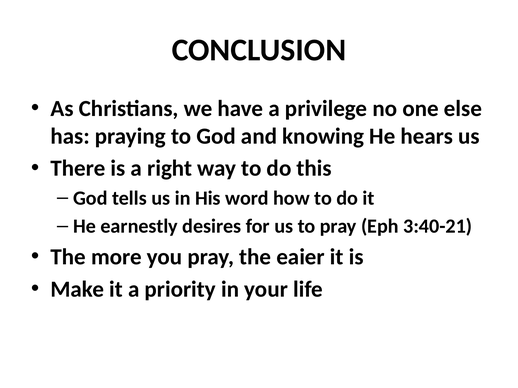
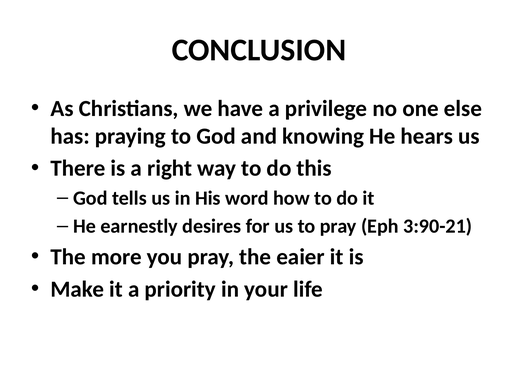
3:40-21: 3:40-21 -> 3:90-21 (438, 227)
